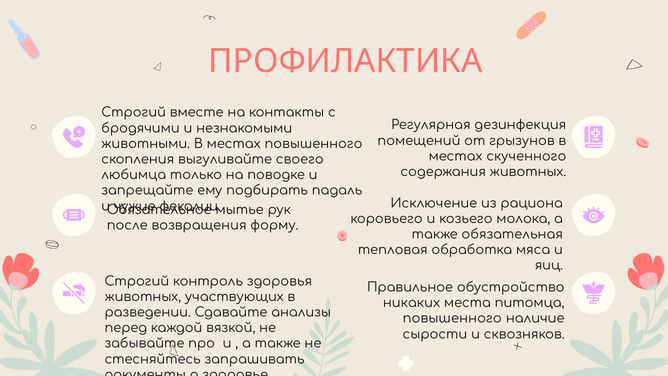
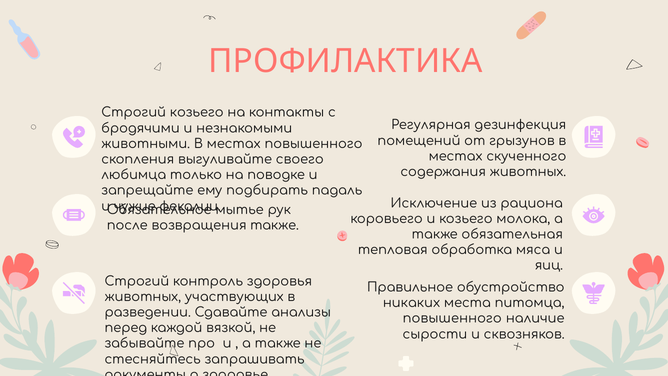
Строгий вместе: вместе -> козьего (197, 113)
возвращения форму: форму -> также (275, 226)
